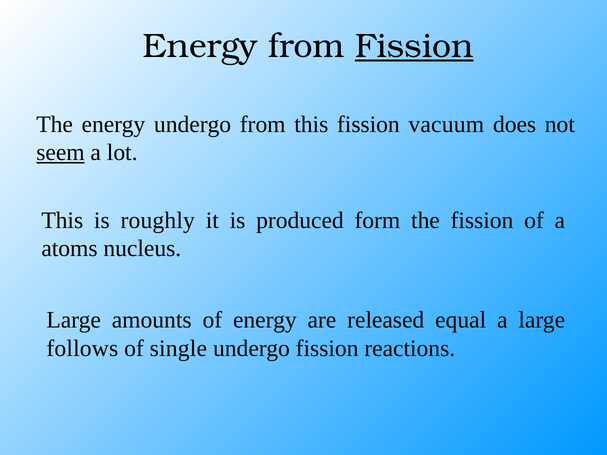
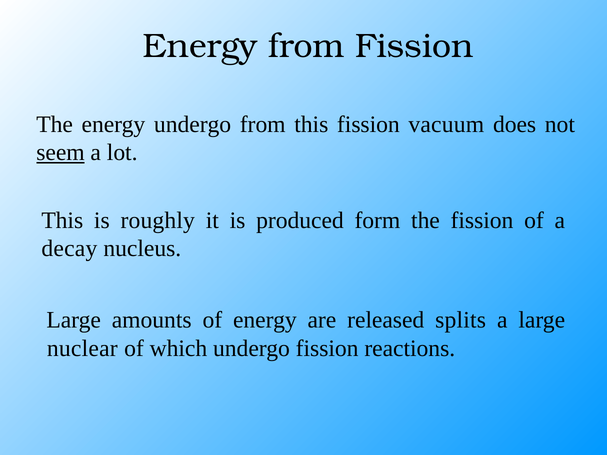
Fission underline: present -> none (414, 46)
atoms: atoms -> decay (69, 249)
equal: equal -> splits (461, 320)
follows: follows -> nuclear (82, 349)
single: single -> which (178, 349)
